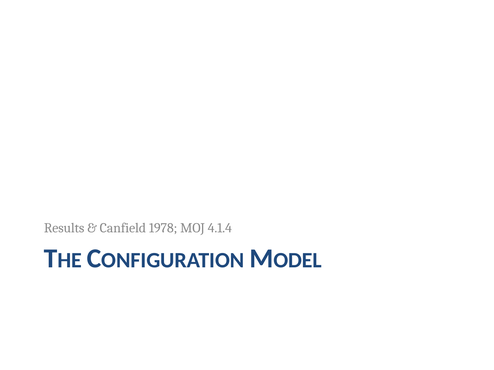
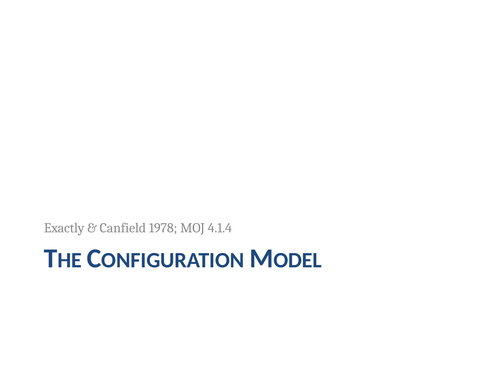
Results: Results -> Exactly (64, 228)
